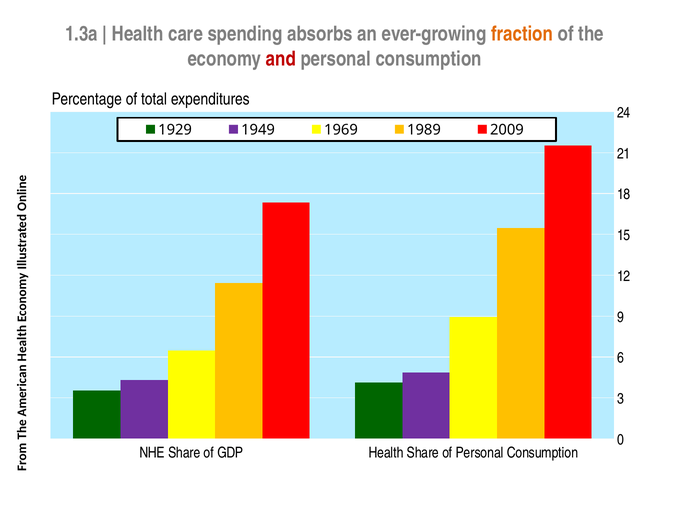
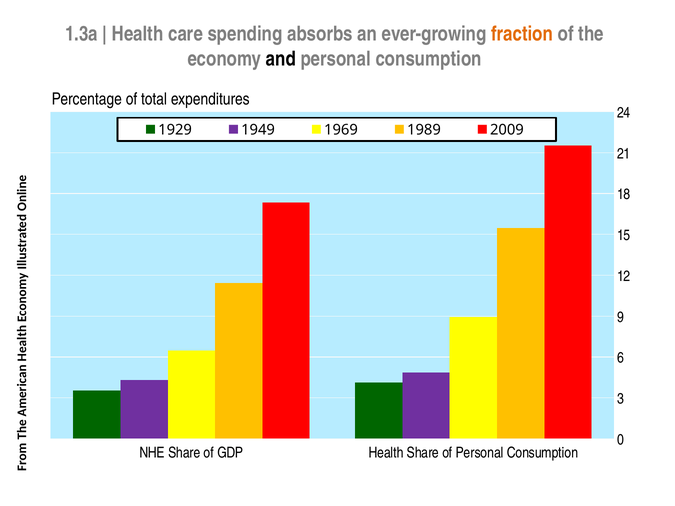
and colour: red -> black (281, 59)
